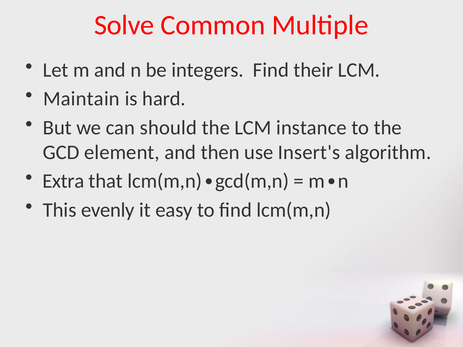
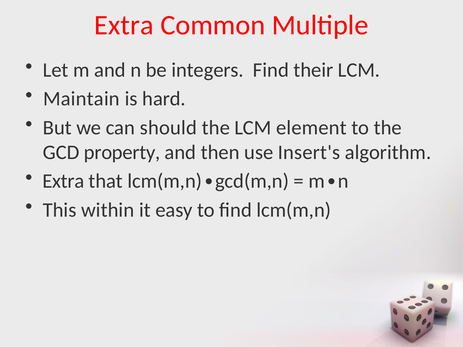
Solve: Solve -> Extra (124, 25)
instance: instance -> element (311, 128)
element: element -> property (122, 152)
evenly: evenly -> within (108, 210)
